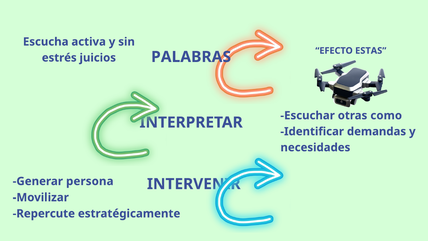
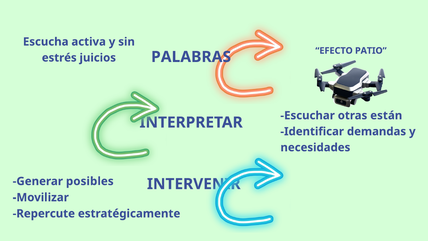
ESTAS: ESTAS -> PATIO (371, 51)
como: como -> están (386, 115)
persona: persona -> posibles (90, 181)
